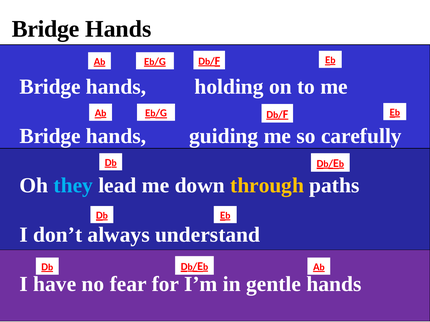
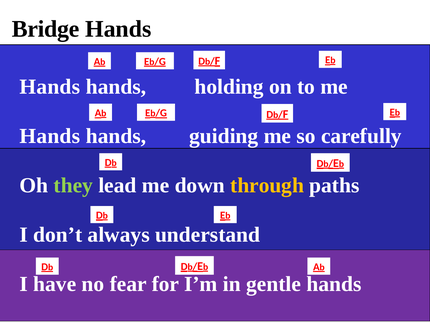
Bridge: Bridge -> Hands (50, 87)
Bridge: Bridge -> Hands (50, 136)
they colour: light blue -> light green (73, 186)
